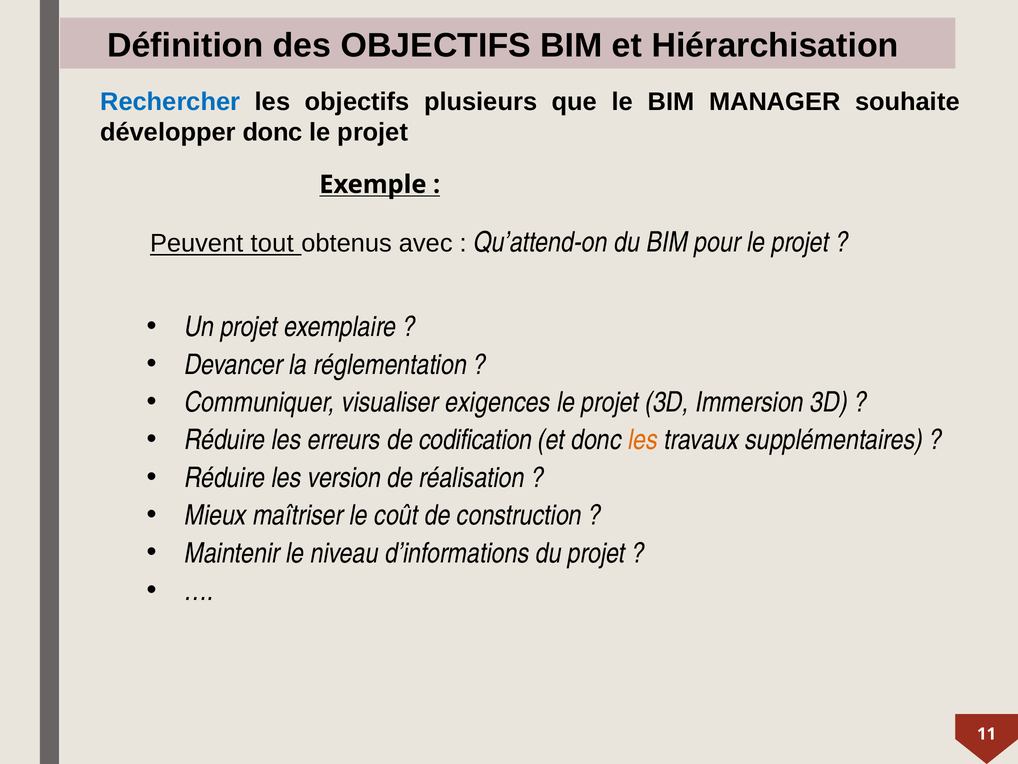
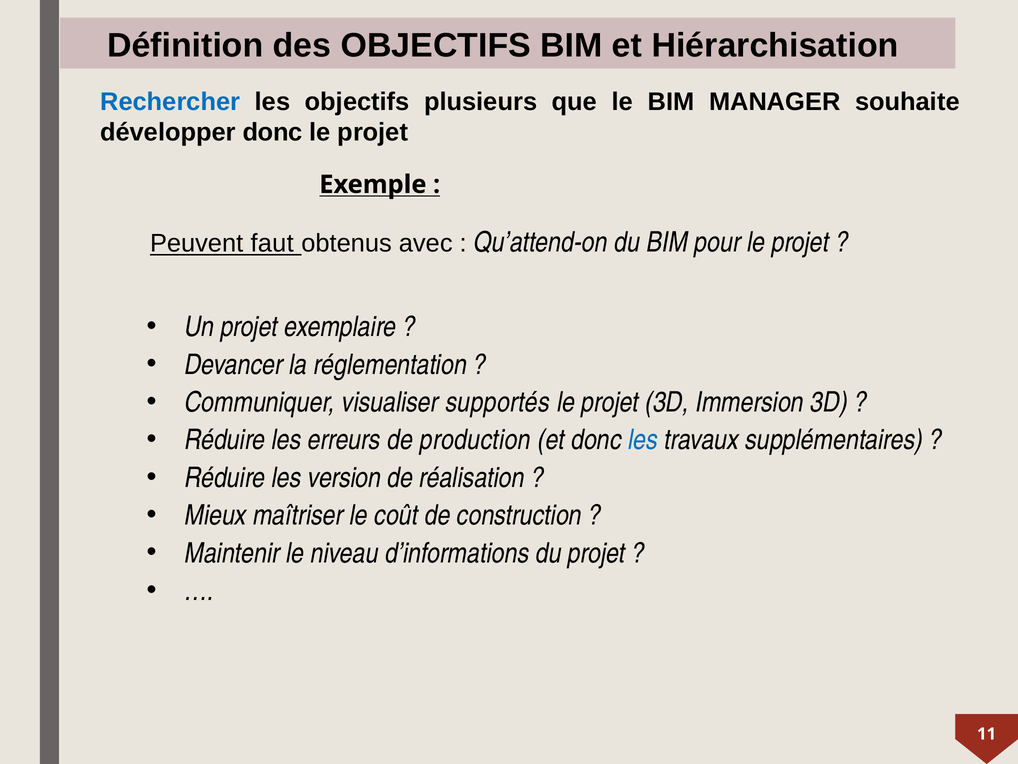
tout: tout -> faut (272, 243)
exigences: exigences -> supportés (498, 402)
codification: codification -> production (475, 440)
les colour: orange -> blue (643, 440)
